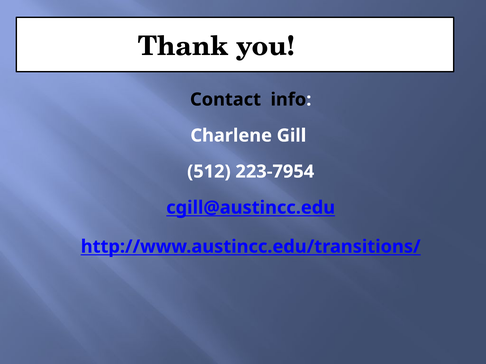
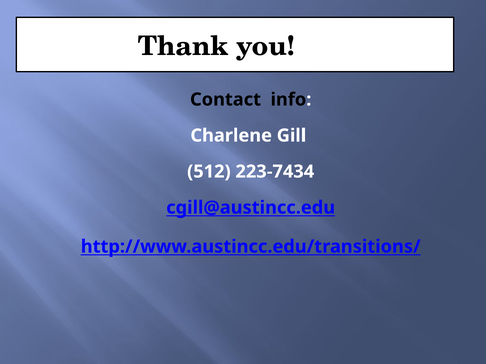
223-7954: 223-7954 -> 223-7434 (275, 172)
